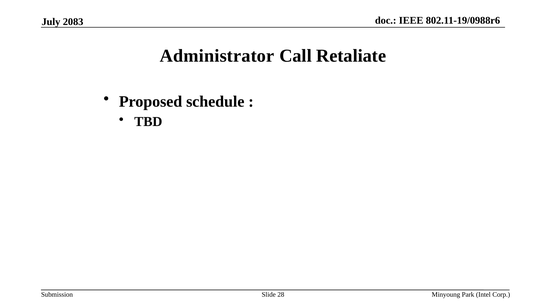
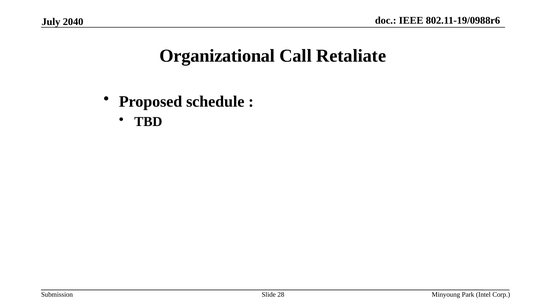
2083: 2083 -> 2040 (73, 22)
Administrator: Administrator -> Organizational (217, 56)
